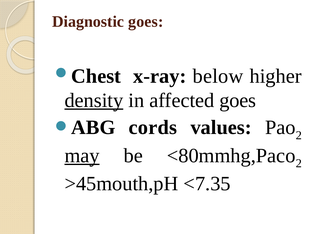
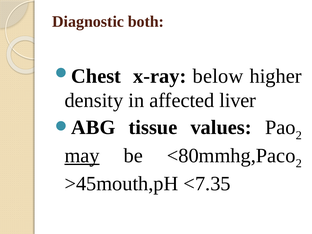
Diagnostic goes: goes -> both (146, 22)
density underline: present -> none (94, 100)
affected goes: goes -> liver (238, 100)
cords: cords -> tissue (153, 128)
